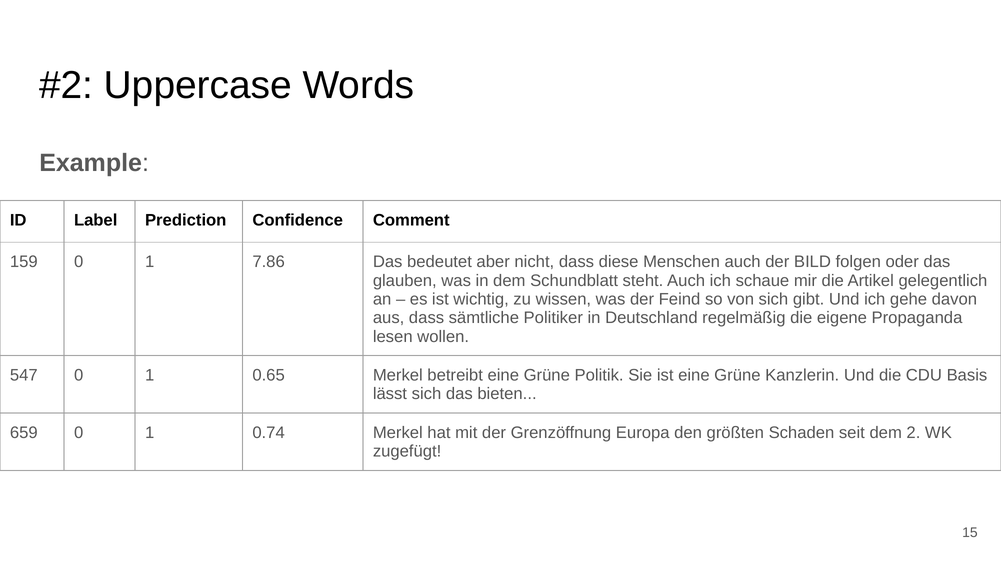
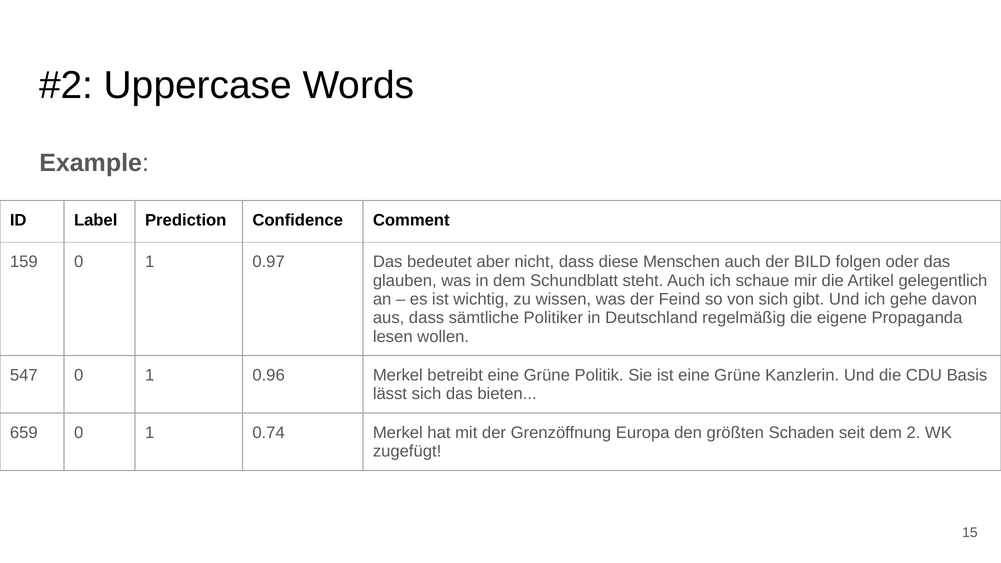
7.86: 7.86 -> 0.97 (269, 262)
0.65: 0.65 -> 0.96 (269, 375)
